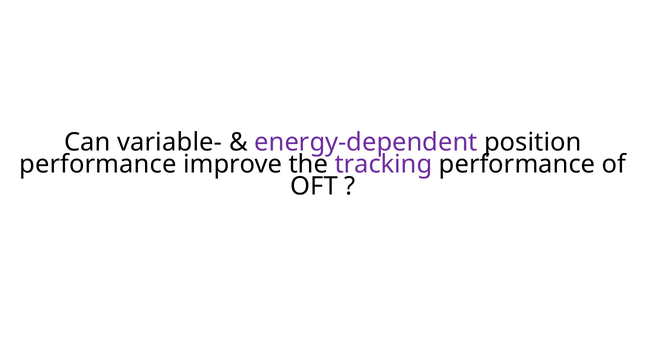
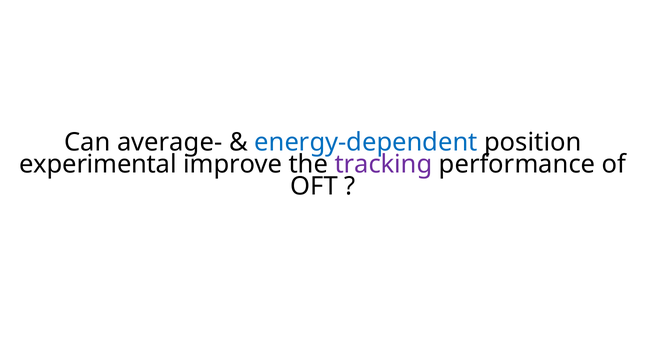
variable-: variable- -> average- (170, 142)
energy-dependent colour: purple -> blue (366, 142)
performance: performance -> experimental (98, 164)
